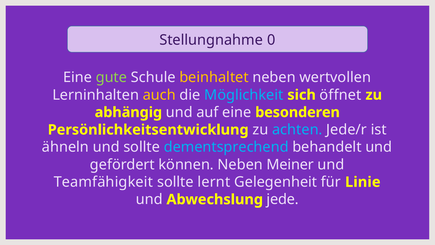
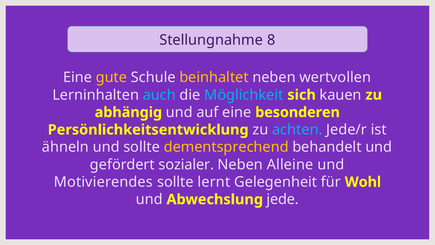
0: 0 -> 8 (271, 40)
gute colour: light green -> yellow (111, 77)
auch colour: yellow -> light blue (159, 95)
öffnet: öffnet -> kauen (341, 95)
dementsprechend colour: light blue -> yellow (226, 147)
können: können -> sozialer (186, 164)
Meiner: Meiner -> Alleine (290, 164)
Teamfähigkeit: Teamfähigkeit -> Motivierendes (103, 182)
Linie: Linie -> Wohl (363, 182)
